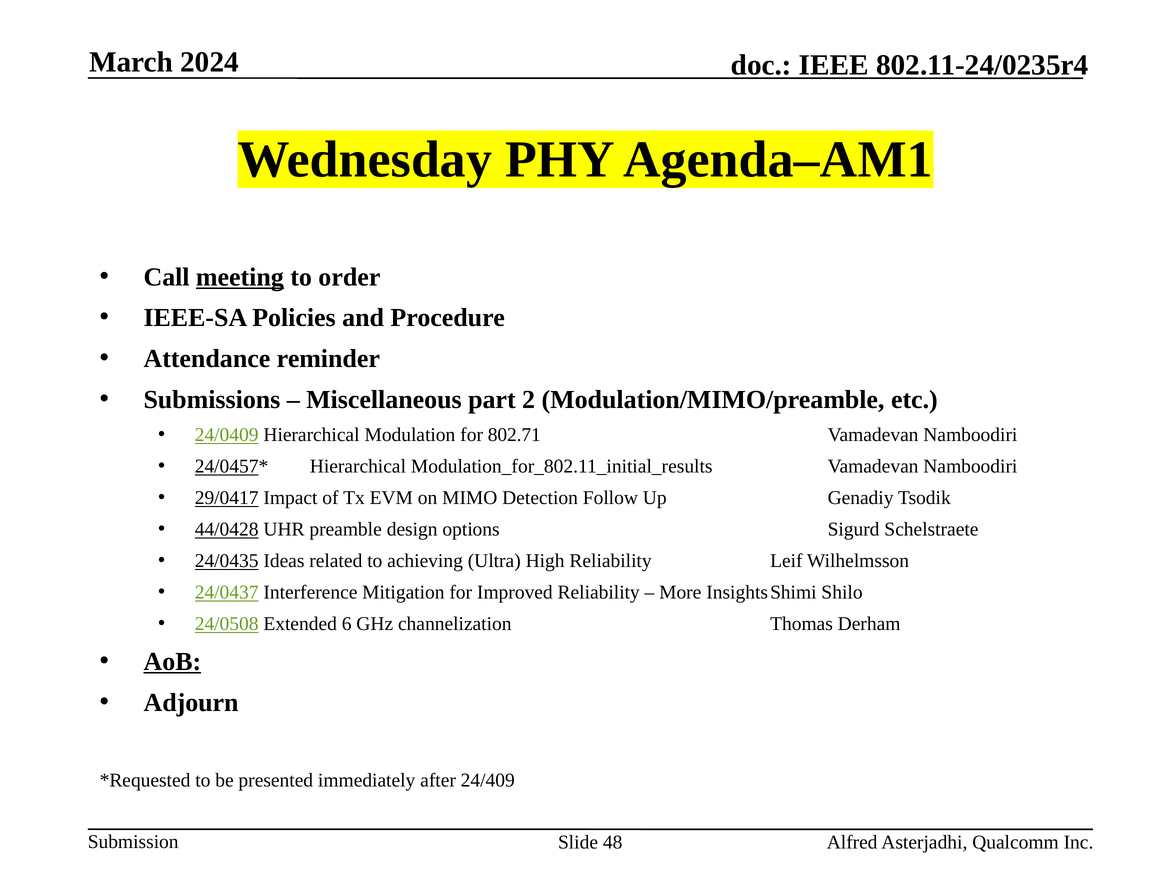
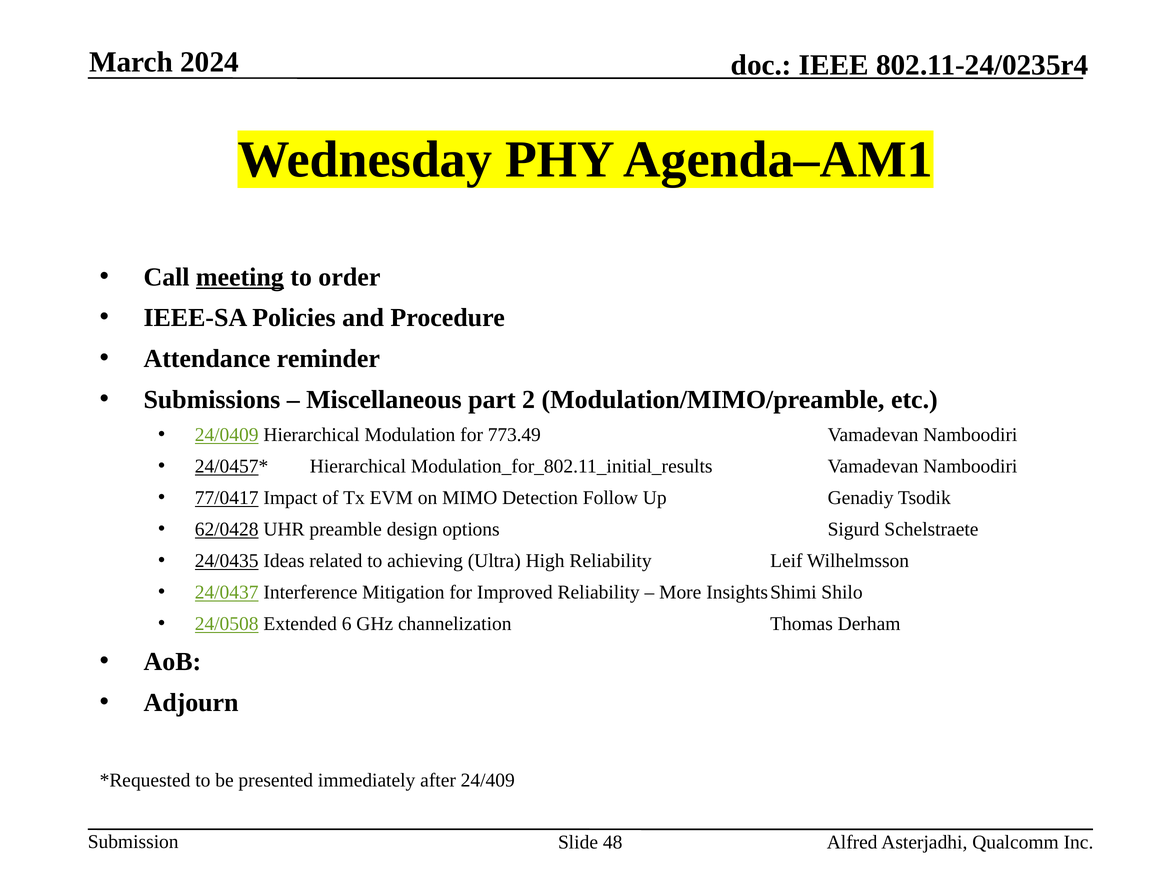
802.71: 802.71 -> 773.49 (514, 435)
29/0417: 29/0417 -> 77/0417 (227, 498)
44/0428: 44/0428 -> 62/0428 (227, 530)
AoB underline: present -> none (172, 662)
